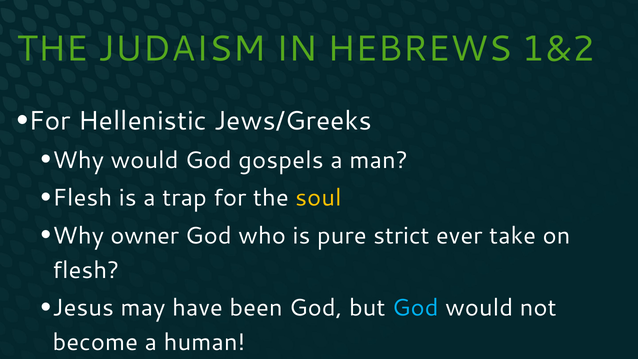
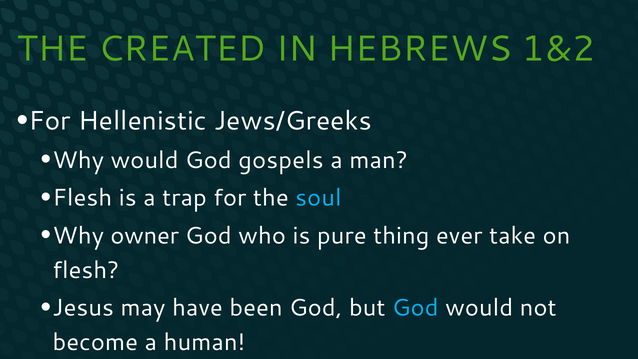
JUDAISM: JUDAISM -> CREATED (182, 49)
soul colour: yellow -> light blue (318, 198)
strict: strict -> thing (401, 236)
